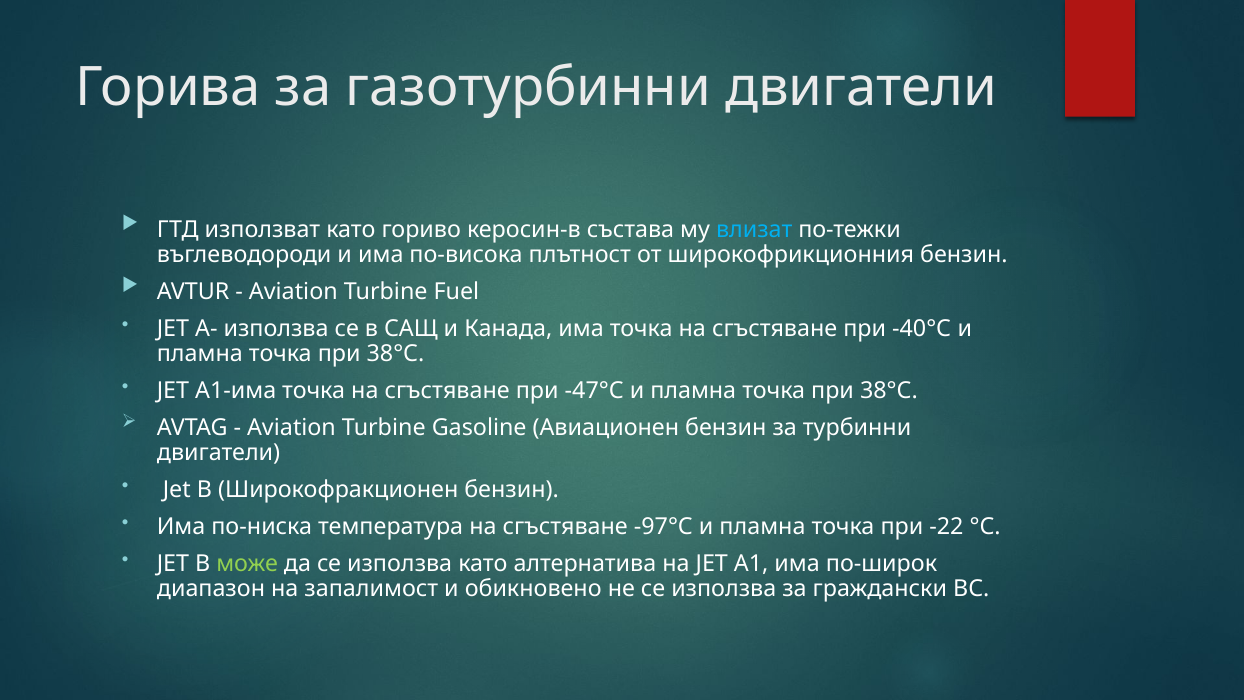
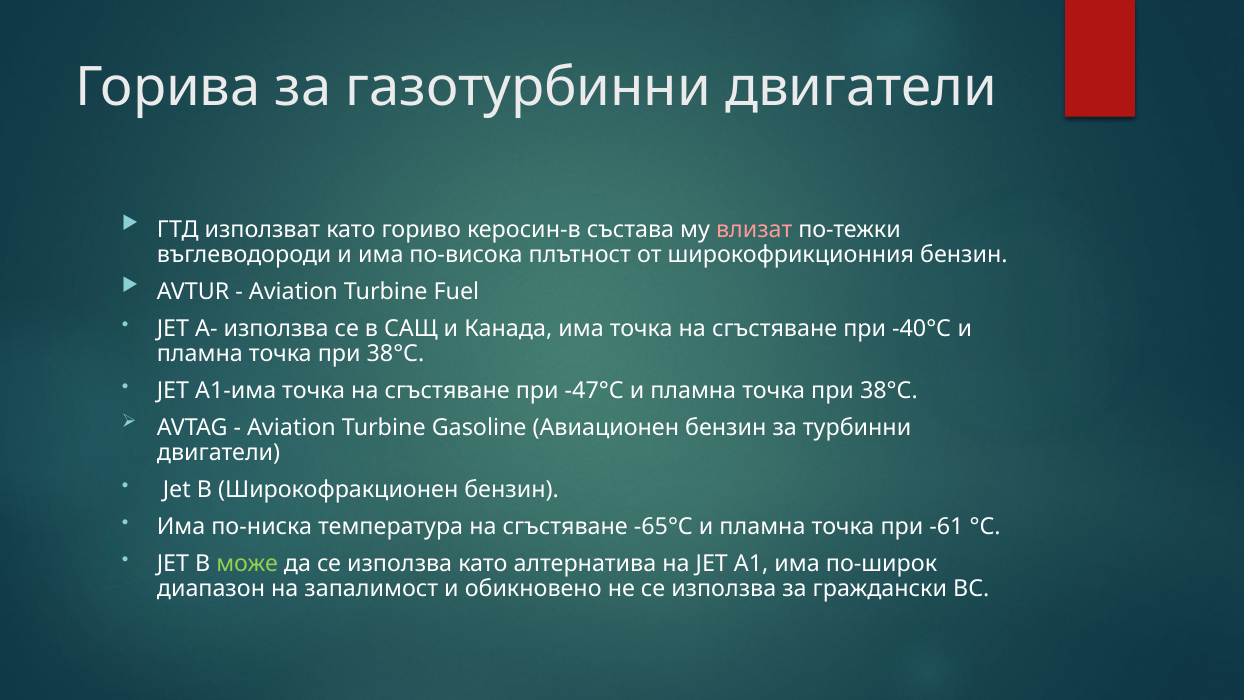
влизат colour: light blue -> pink (754, 230)
-97°С: -97°С -> -65°С (663, 526)
-22: -22 -> -61 (946, 526)
